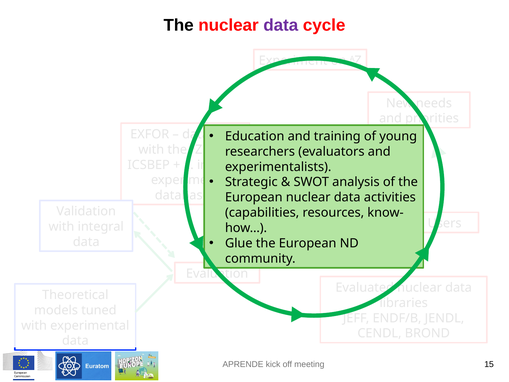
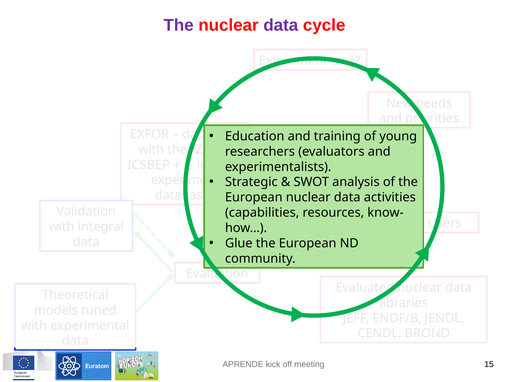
The colour: black -> purple (179, 25)
